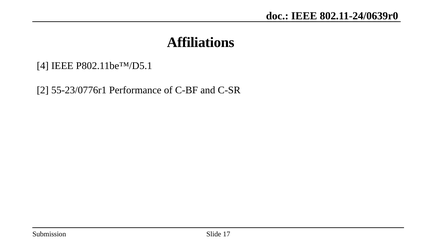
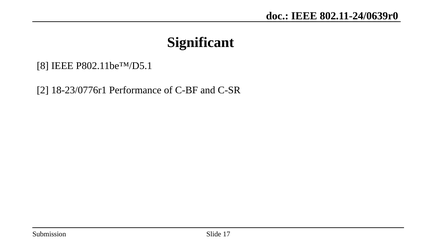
Affiliations: Affiliations -> Significant (201, 43)
4: 4 -> 8 (43, 66)
55-23/0776r1: 55-23/0776r1 -> 18-23/0776r1 (79, 90)
